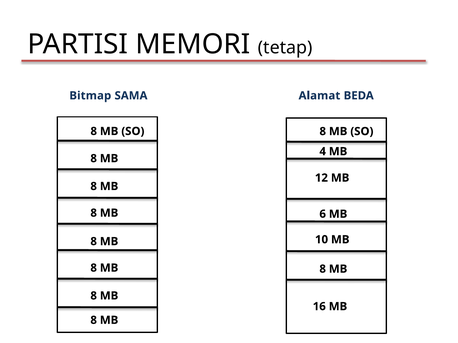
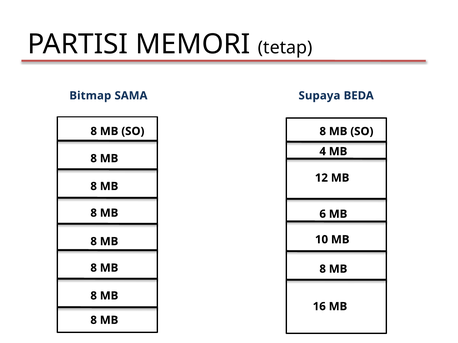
Alamat: Alamat -> Supaya (319, 96)
